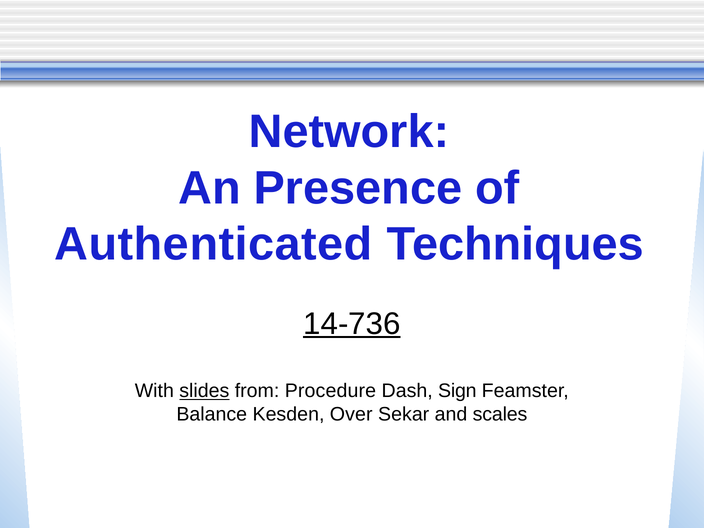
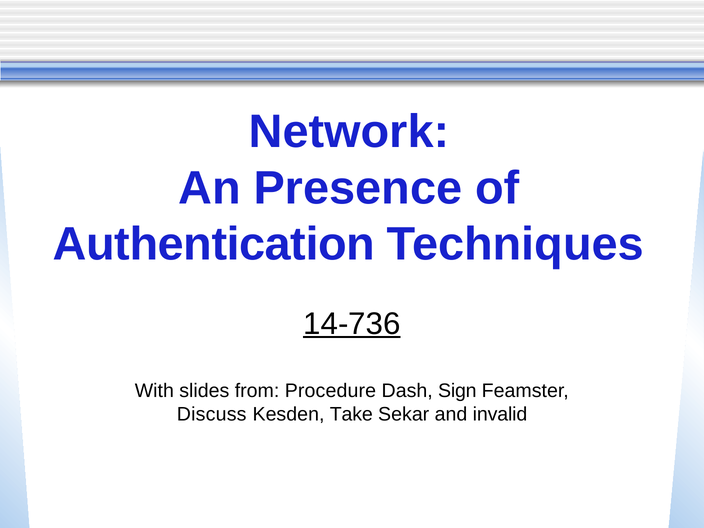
Authenticated: Authenticated -> Authentication (214, 244)
slides underline: present -> none (204, 391)
Balance: Balance -> Discuss (212, 414)
Over: Over -> Take (351, 414)
scales: scales -> invalid (500, 414)
